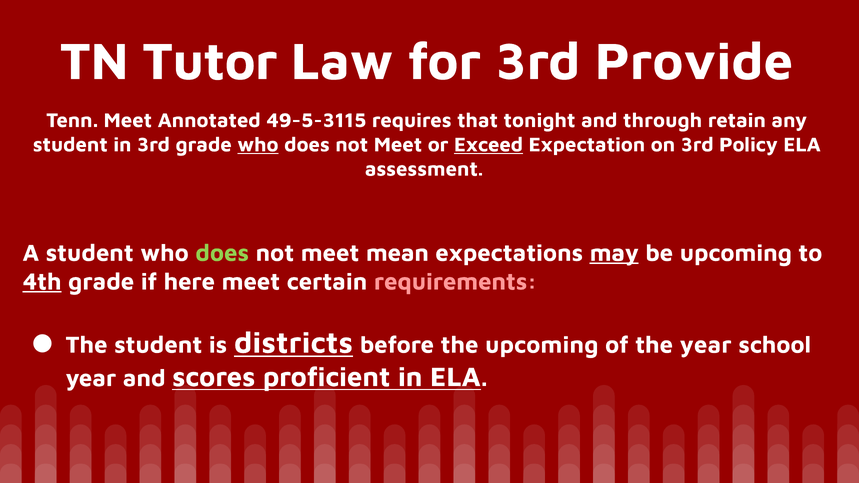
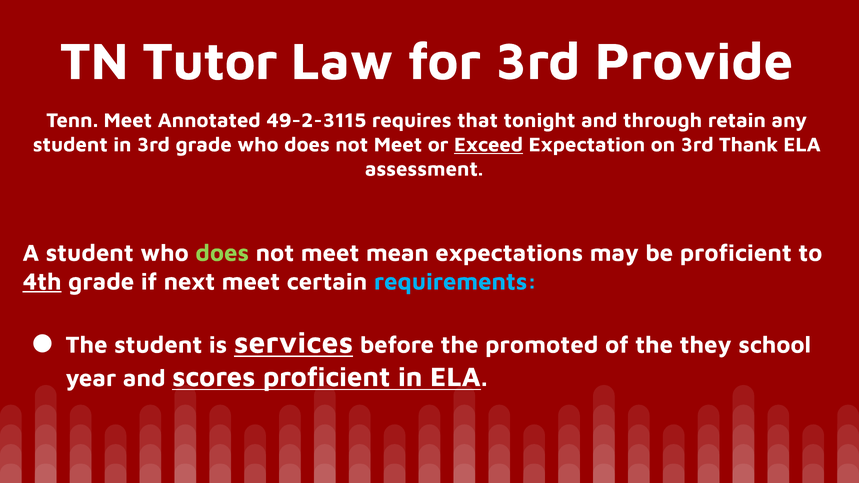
49-5-3115: 49-5-3115 -> 49-2-3115 (316, 120)
who underline: present -> none (258, 145)
Policy: Policy -> Thank (749, 145)
may underline: present -> none (614, 253)
be upcoming: upcoming -> proficient (736, 253)
here: here -> next (189, 282)
requirements colour: pink -> light blue (455, 282)
districts: districts -> services (293, 343)
the upcoming: upcoming -> promoted (542, 345)
the year: year -> they (706, 345)
